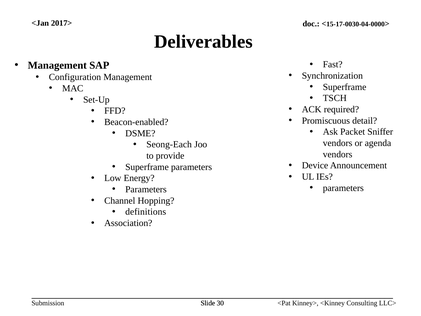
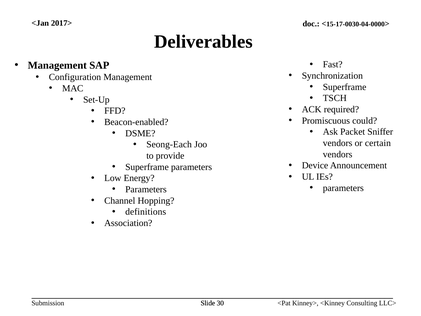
detail: detail -> could (365, 121)
agenda: agenda -> certain (378, 143)
